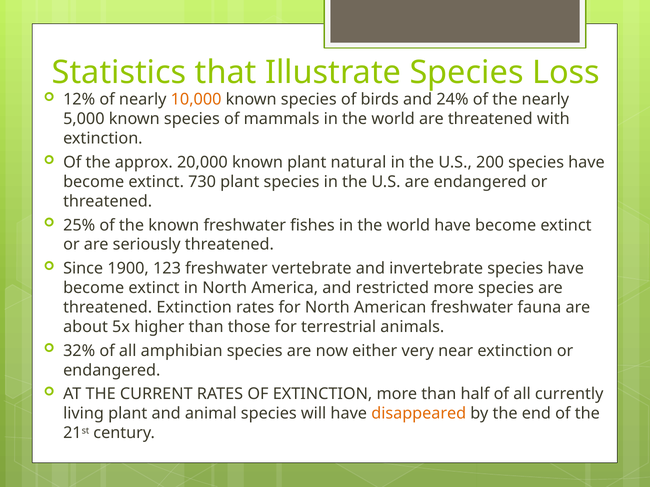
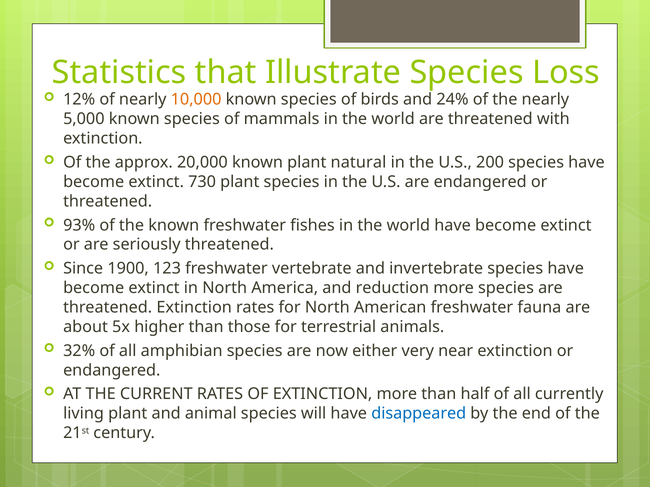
25%: 25% -> 93% (79, 225)
restricted: restricted -> reduction (392, 288)
disappeared colour: orange -> blue (419, 414)
